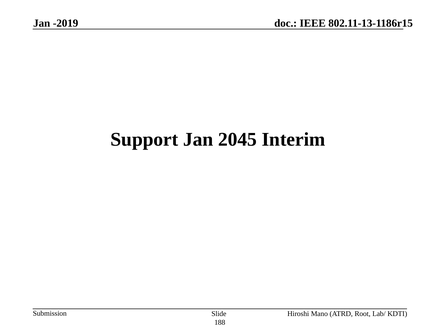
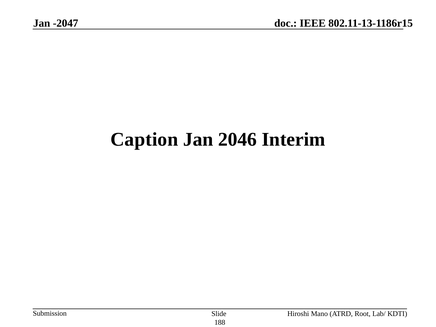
-2019: -2019 -> -2047 (66, 23)
Support: Support -> Caption (144, 139)
2045: 2045 -> 2046 (238, 139)
